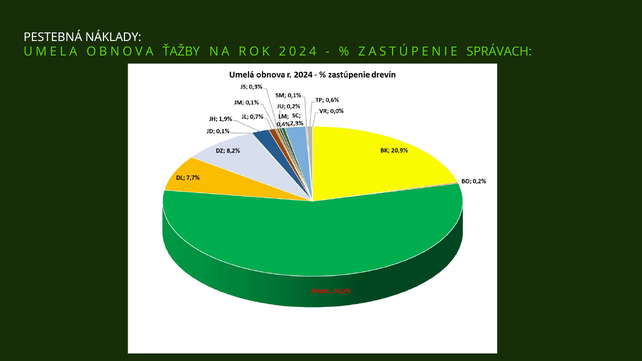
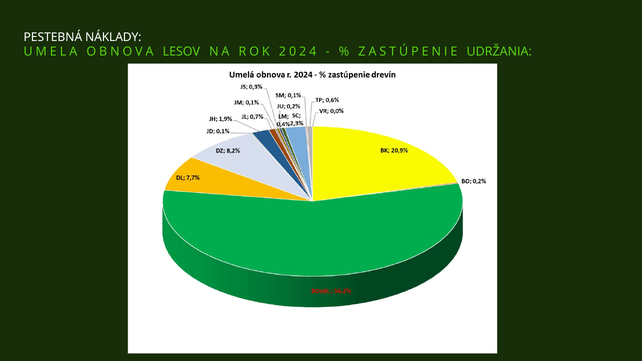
ŤAŽBY: ŤAŽBY -> LESOV (181, 52)
SPRÁVACH: SPRÁVACH -> UDRŽANIA (499, 52)
